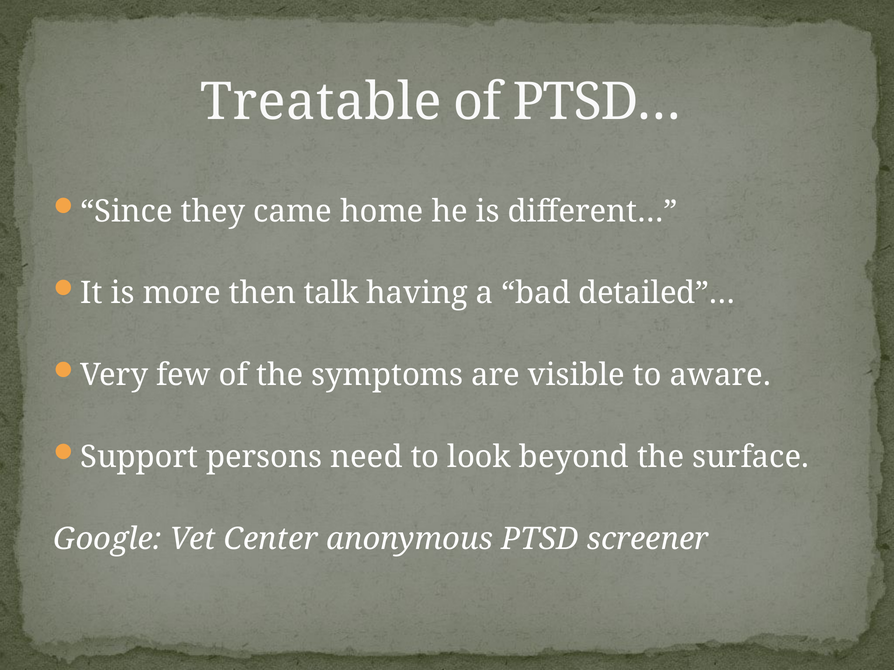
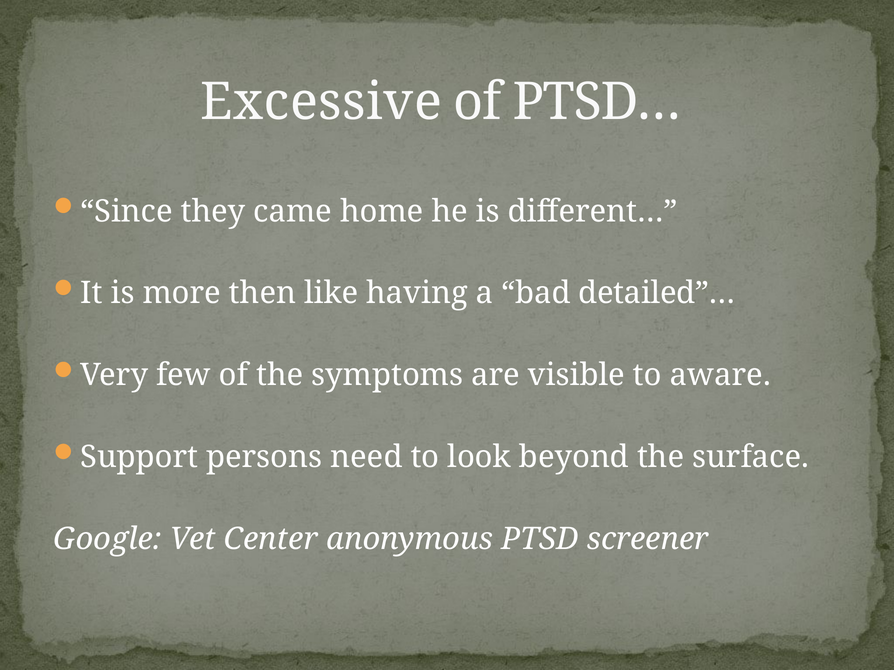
Treatable: Treatable -> Excessive (321, 102)
talk: talk -> like (331, 293)
